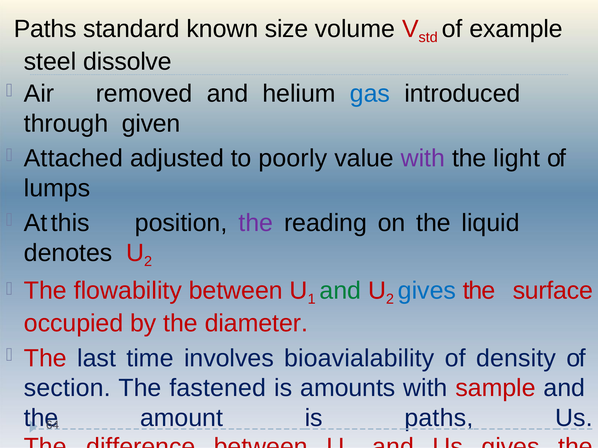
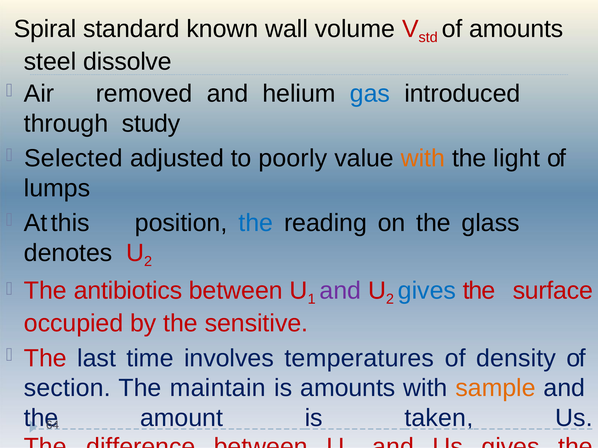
Paths: Paths -> Spiral (45, 29)
size: size -> wall (286, 29)
of example: example -> amounts (516, 29)
given: given -> study (151, 124)
Attached: Attached -> Selected (73, 159)
with colour: purple -> orange (423, 159)
the colour: purple -> blue (256, 223)
liquid: liquid -> glass (491, 223)
flowability: flowability -> antibiotics (128, 291)
and colour: green -> purple (340, 291)
diameter: diameter -> sensitive (256, 324)
bioavialability: bioavialability -> temperatures (359, 359)
fastened: fastened -> maintain (218, 389)
sample colour: red -> orange (495, 389)
is paths: paths -> taken (439, 418)
